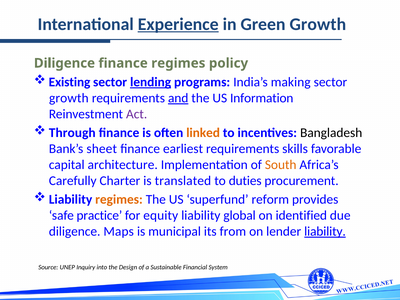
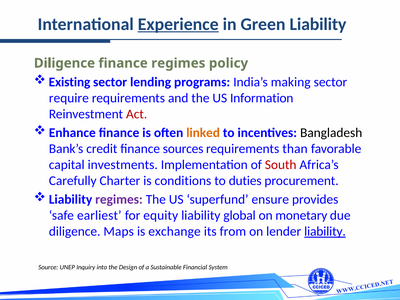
Green Growth: Growth -> Liability (318, 24)
lending underline: present -> none (151, 82)
growth: growth -> require (69, 98)
and underline: present -> none (178, 98)
Act colour: purple -> red (137, 114)
Through: Through -> Enhance (72, 133)
sheet: sheet -> credit (102, 149)
earliest: earliest -> sources (183, 149)
skills: skills -> than (295, 149)
architecture: architecture -> investments (123, 165)
South colour: orange -> red (281, 165)
translated: translated -> conditions (183, 181)
regimes colour: orange -> purple (119, 199)
reform: reform -> ensure (270, 199)
practice: practice -> earliest (99, 215)
identified: identified -> monetary (301, 215)
municipal: municipal -> exchange (175, 231)
